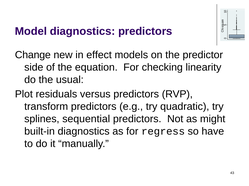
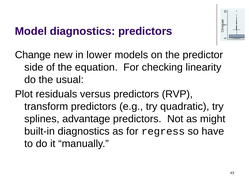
effect: effect -> lower (99, 55)
sequential: sequential -> advantage (86, 119)
